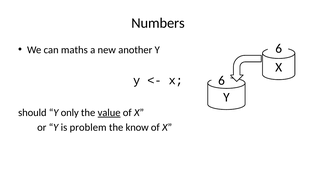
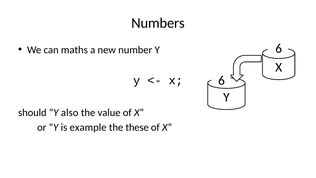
another: another -> number (135, 50)
only: only -> also (70, 112)
value underline: present -> none (109, 112)
problem: problem -> example (88, 127)
know: know -> these (137, 127)
